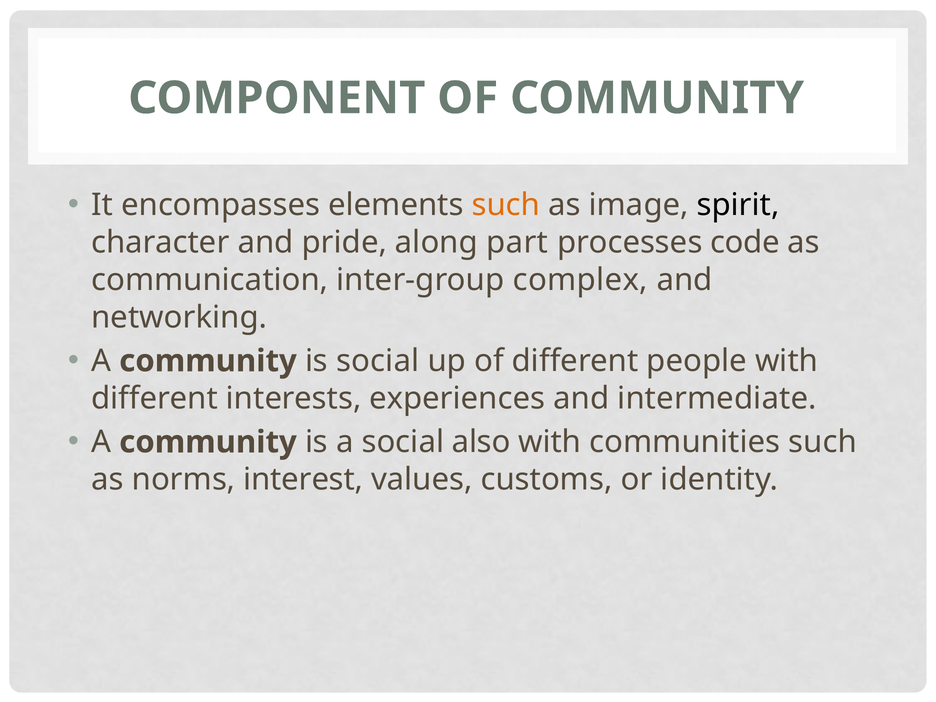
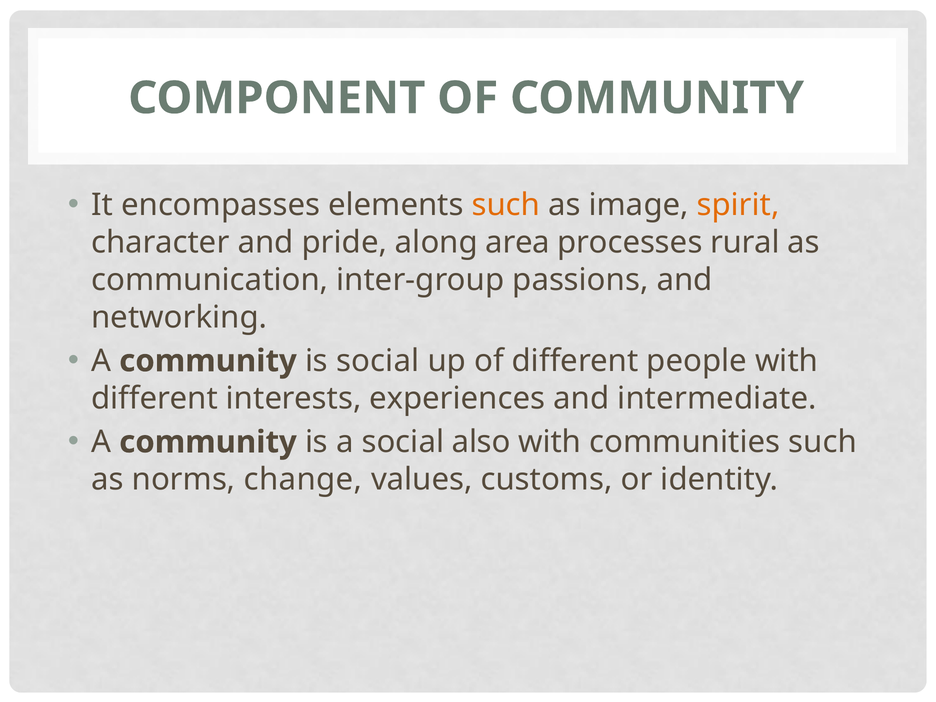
spirit colour: black -> orange (738, 205)
part: part -> area (518, 242)
code: code -> rural (745, 242)
complex: complex -> passions (580, 280)
interest: interest -> change (303, 480)
